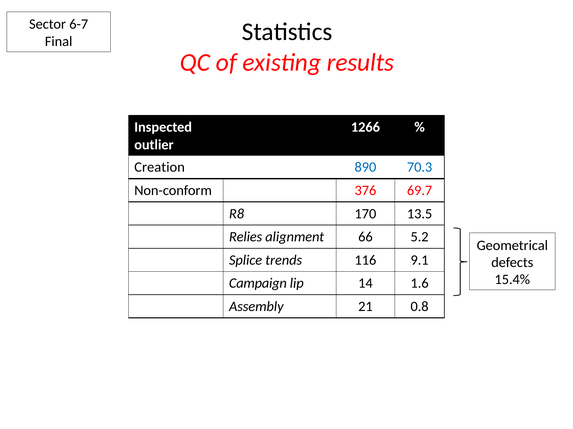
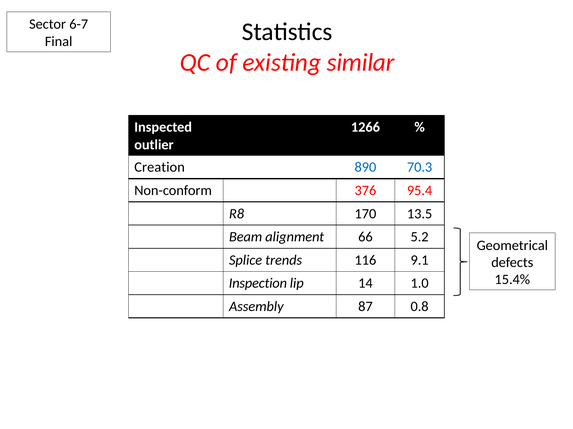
results: results -> similar (361, 63)
69.7: 69.7 -> 95.4 (420, 191)
Relies: Relies -> Beam (246, 237)
Campaign: Campaign -> Inspection (258, 284)
1.6: 1.6 -> 1.0 (420, 284)
21: 21 -> 87 (365, 307)
